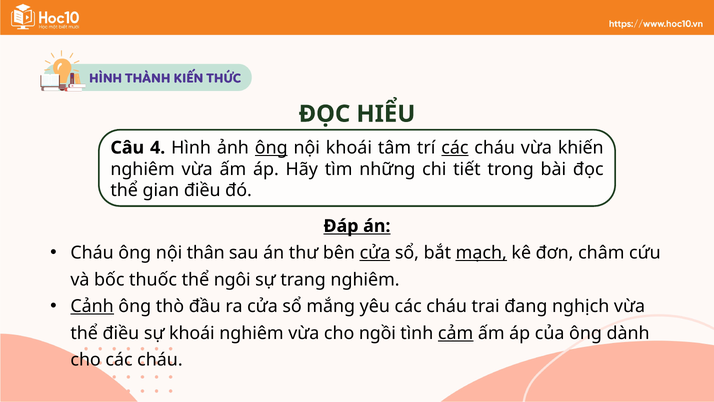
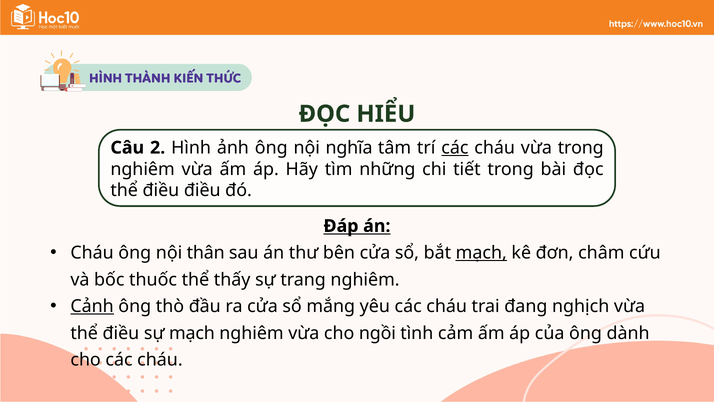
4: 4 -> 2 (158, 148)
ông underline: present -> none (271, 148)
nội khoái: khoái -> nghĩa (349, 148)
vừa khiến: khiến -> trong (581, 148)
gian: gian -> điều (161, 190)
cửa underline: present -> none (375, 253)
ngôi: ngôi -> thấy (232, 279)
sự khoái: khoái -> mạch (192, 333)
cảm underline: present -> none (456, 333)
